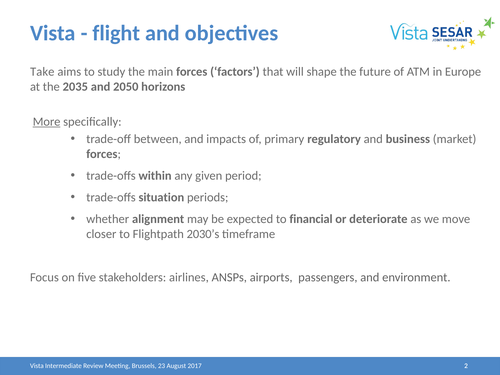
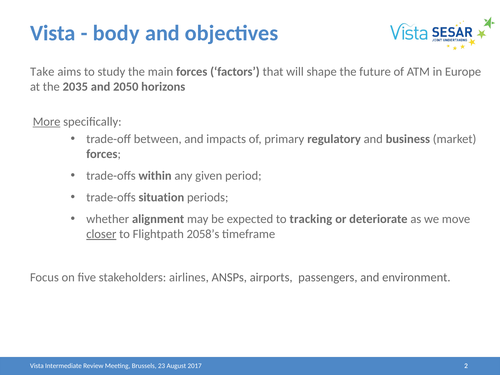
flight: flight -> body (116, 33)
financial: financial -> tracking (311, 219)
closer underline: none -> present (101, 234)
2030’s: 2030’s -> 2058’s (203, 234)
